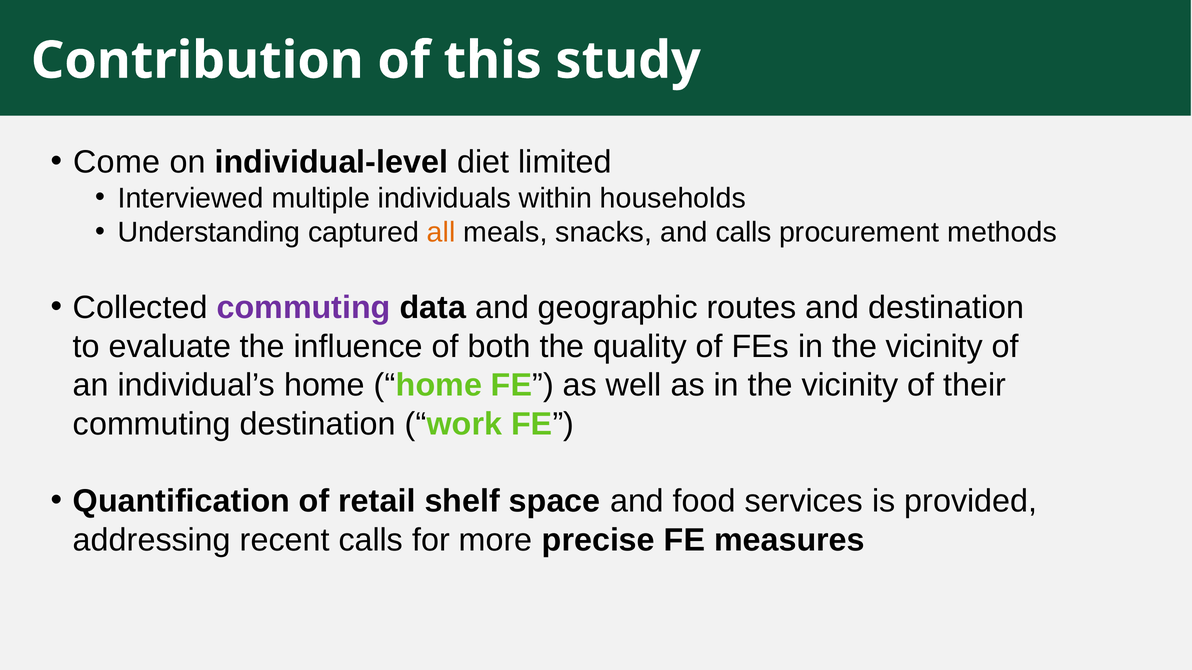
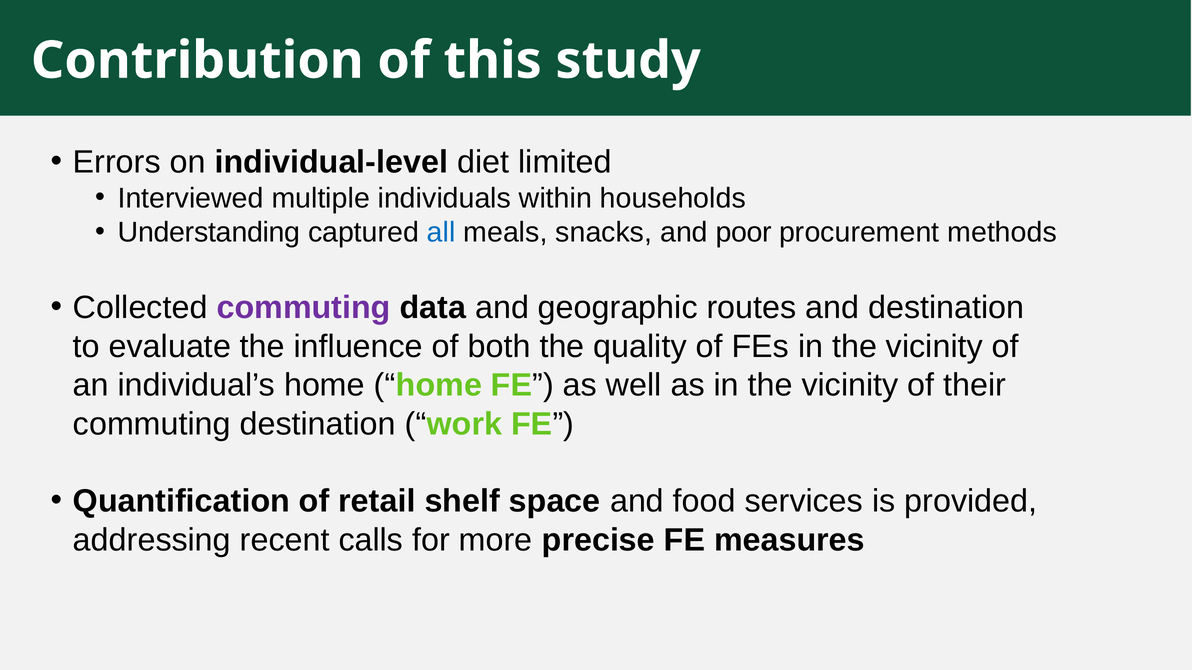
Come: Come -> Errors (117, 162)
all colour: orange -> blue (441, 233)
and calls: calls -> poor (744, 233)
